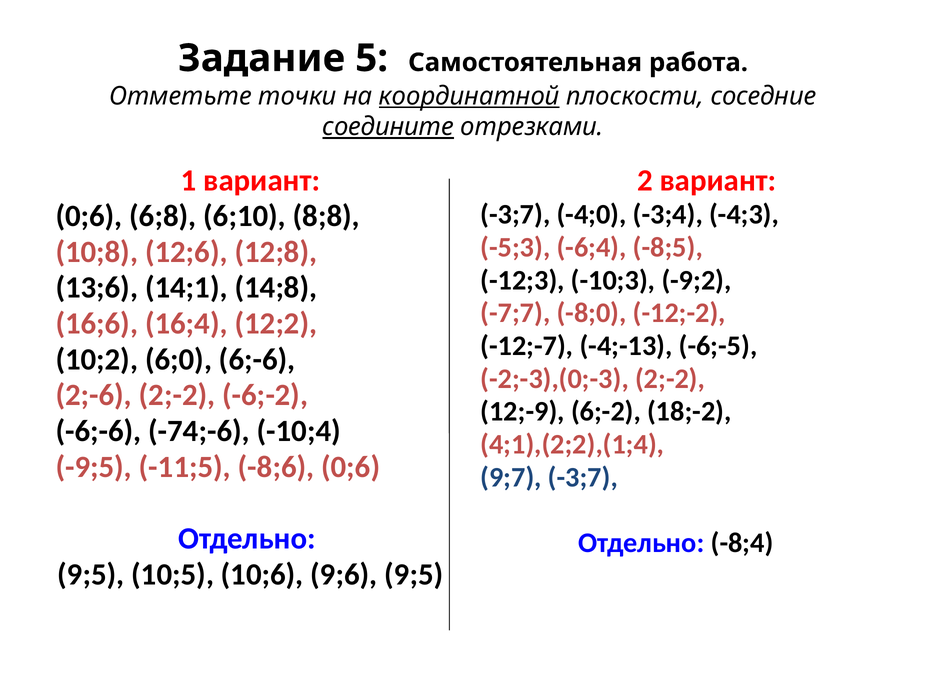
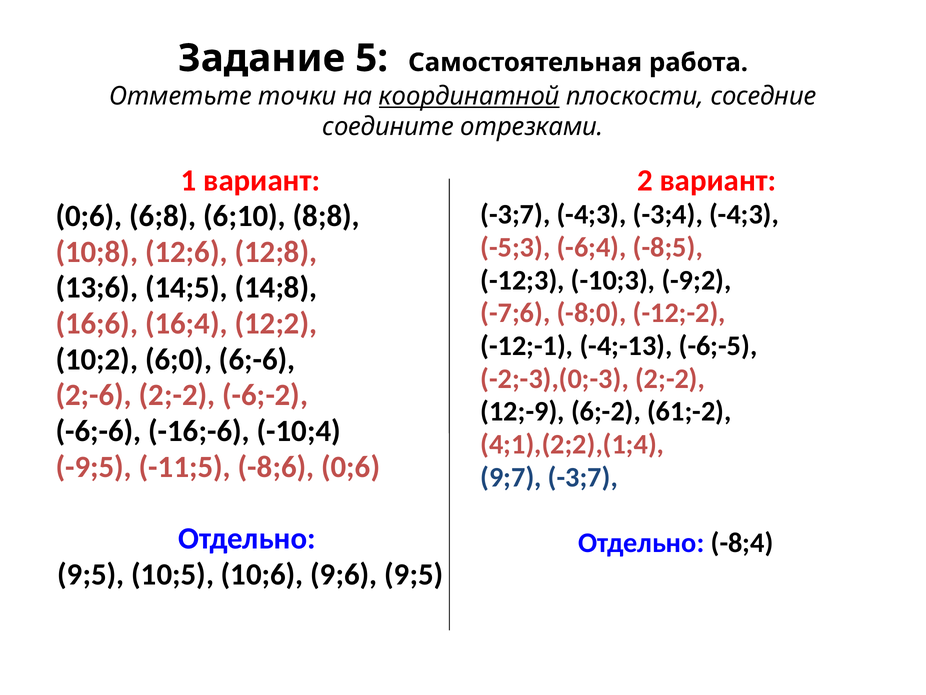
соедините underline: present -> none (388, 127)
-3;7 -4;0: -4;0 -> -4;3 (592, 214)
14;1: 14;1 -> 14;5 (186, 288)
-7;7: -7;7 -> -7;6 (515, 313)
-12;-7: -12;-7 -> -12;-1 (527, 346)
18;-2: 18;-2 -> 61;-2 (689, 411)
-74;-6: -74;-6 -> -16;-6 (199, 431)
